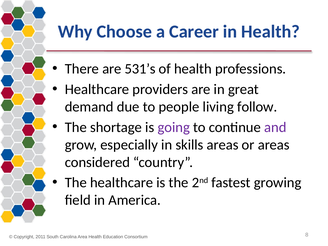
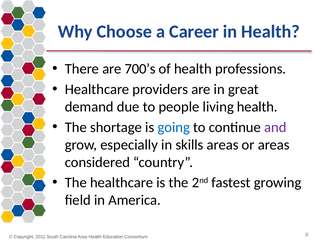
531’s: 531’s -> 700’s (140, 69)
living follow: follow -> health (257, 107)
going colour: purple -> blue (174, 127)
